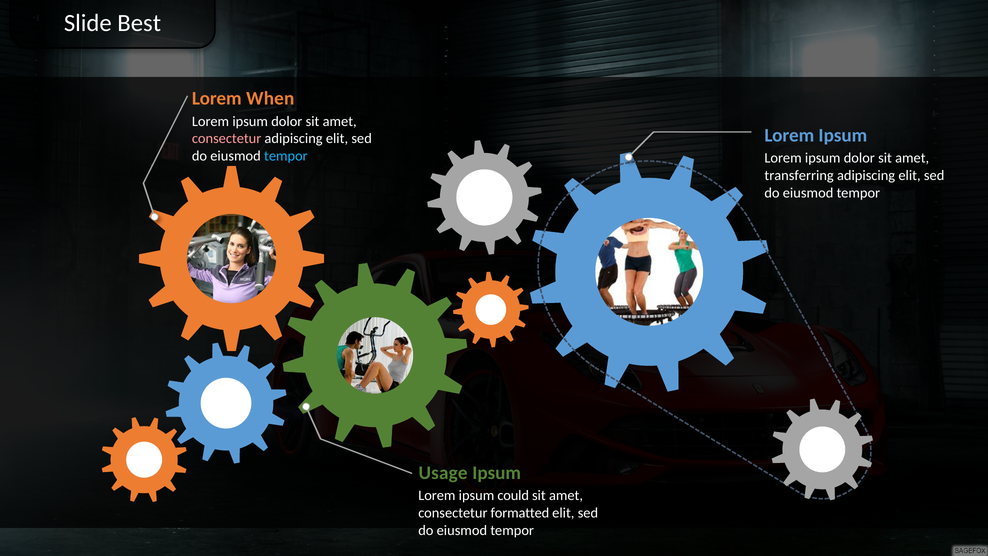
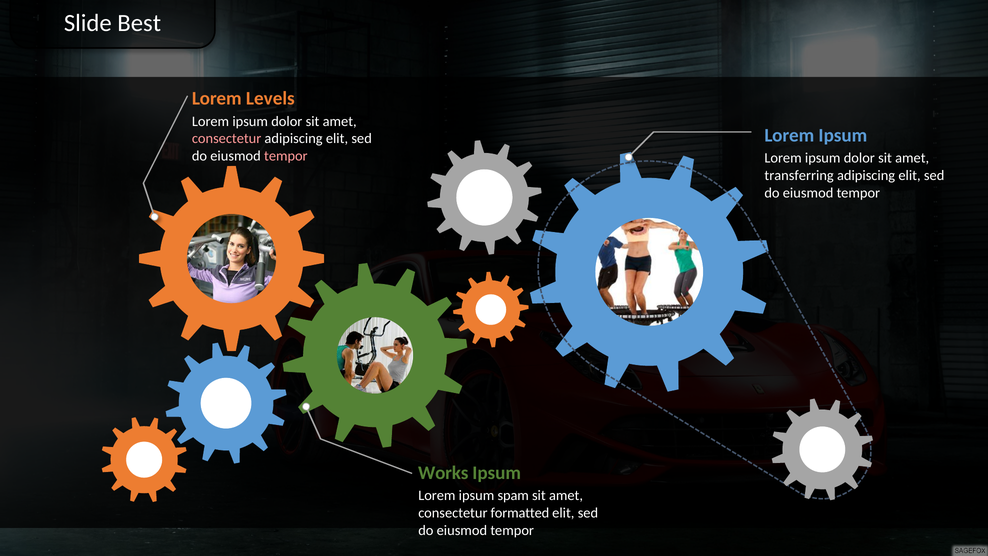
When: When -> Levels (270, 99)
tempor colour: light blue -> pink (286, 156)
Usage: Usage -> Works (443, 473)
could: could -> spam (513, 496)
